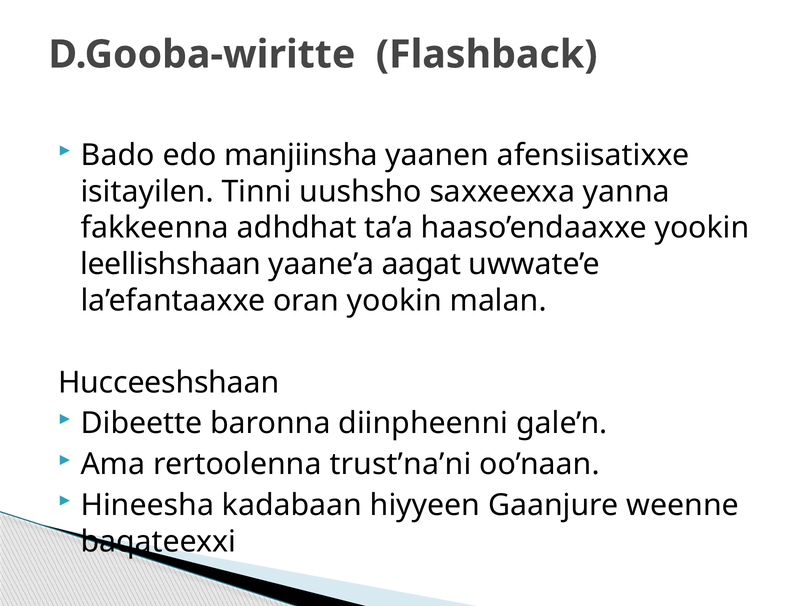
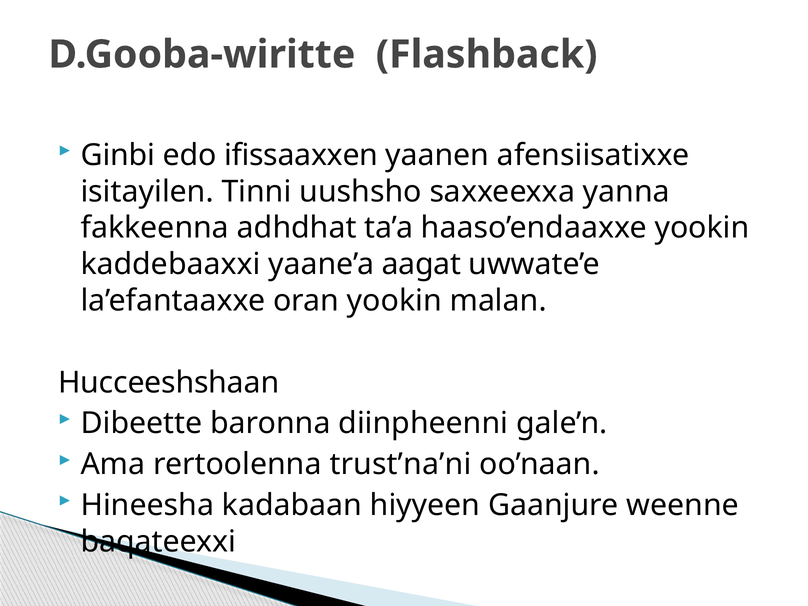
Bado: Bado -> Ginbi (118, 155)
manjiinsha: manjiinsha -> ifissaaxxen (301, 155)
leellishshaan: leellishshaan -> kaddebaaxxi (171, 264)
